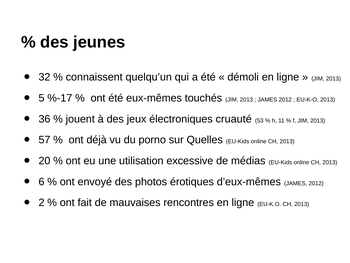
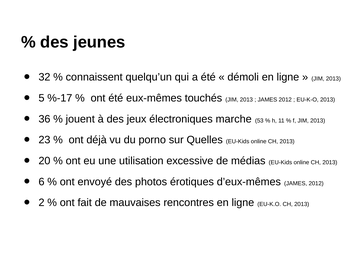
cruauté: cruauté -> marche (234, 119)
57: 57 -> 23 (44, 140)
